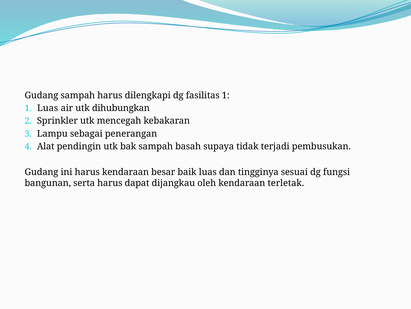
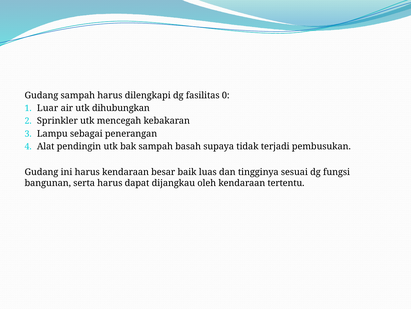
fasilitas 1: 1 -> 0 (226, 95)
Luas: Luas -> Luar (48, 108)
terletak: terletak -> tertentu (286, 183)
